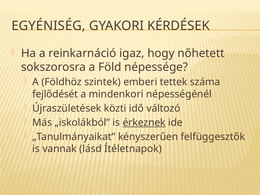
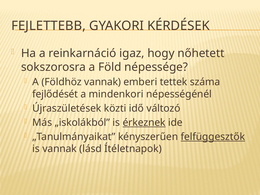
EGYÉNISÉG: EGYÉNISÉG -> FEJLETTEBB (48, 26)
Földhöz szintek: szintek -> vannak (103, 82)
felfüggesztők underline: none -> present (213, 137)
